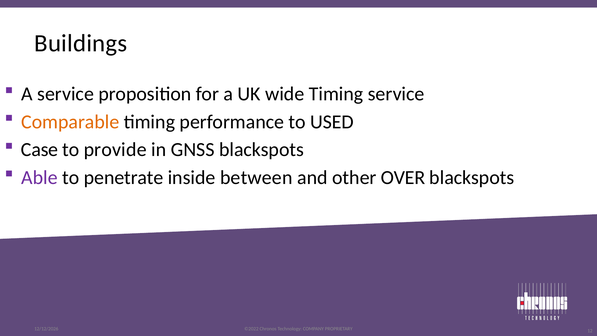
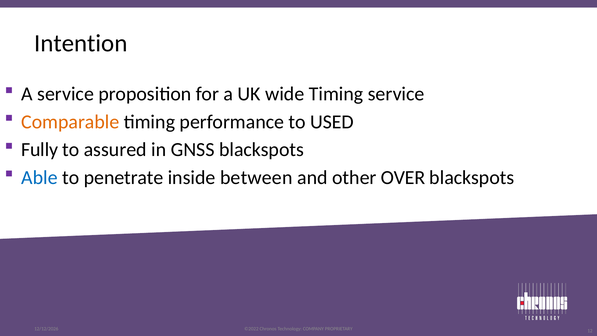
Buildings: Buildings -> Intention (81, 43)
Case: Case -> Fully (40, 150)
provide: provide -> assured (115, 150)
Able colour: purple -> blue (39, 178)
